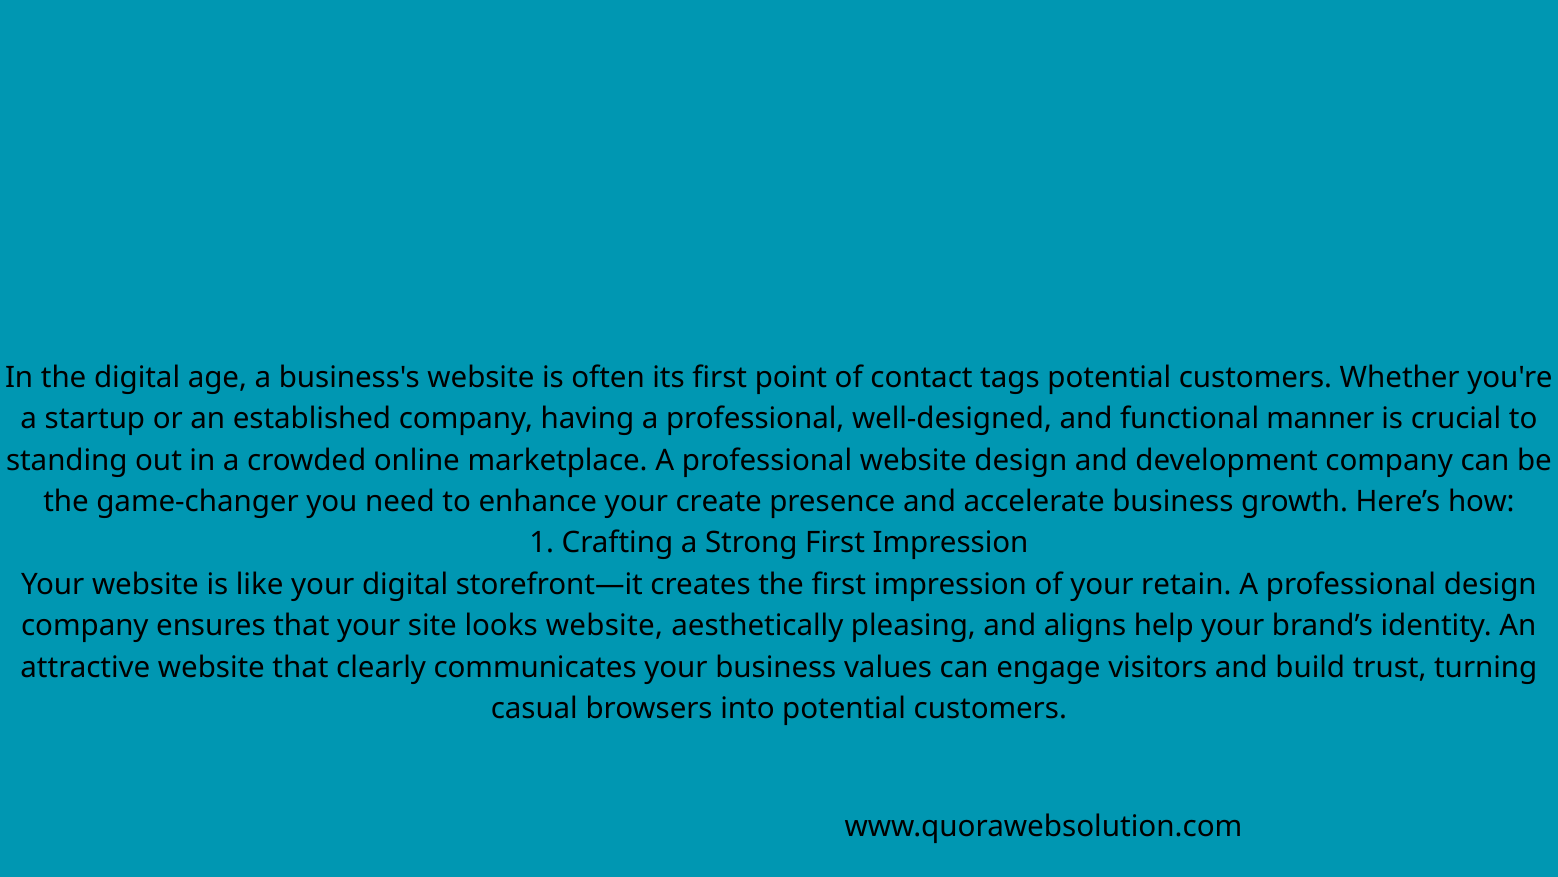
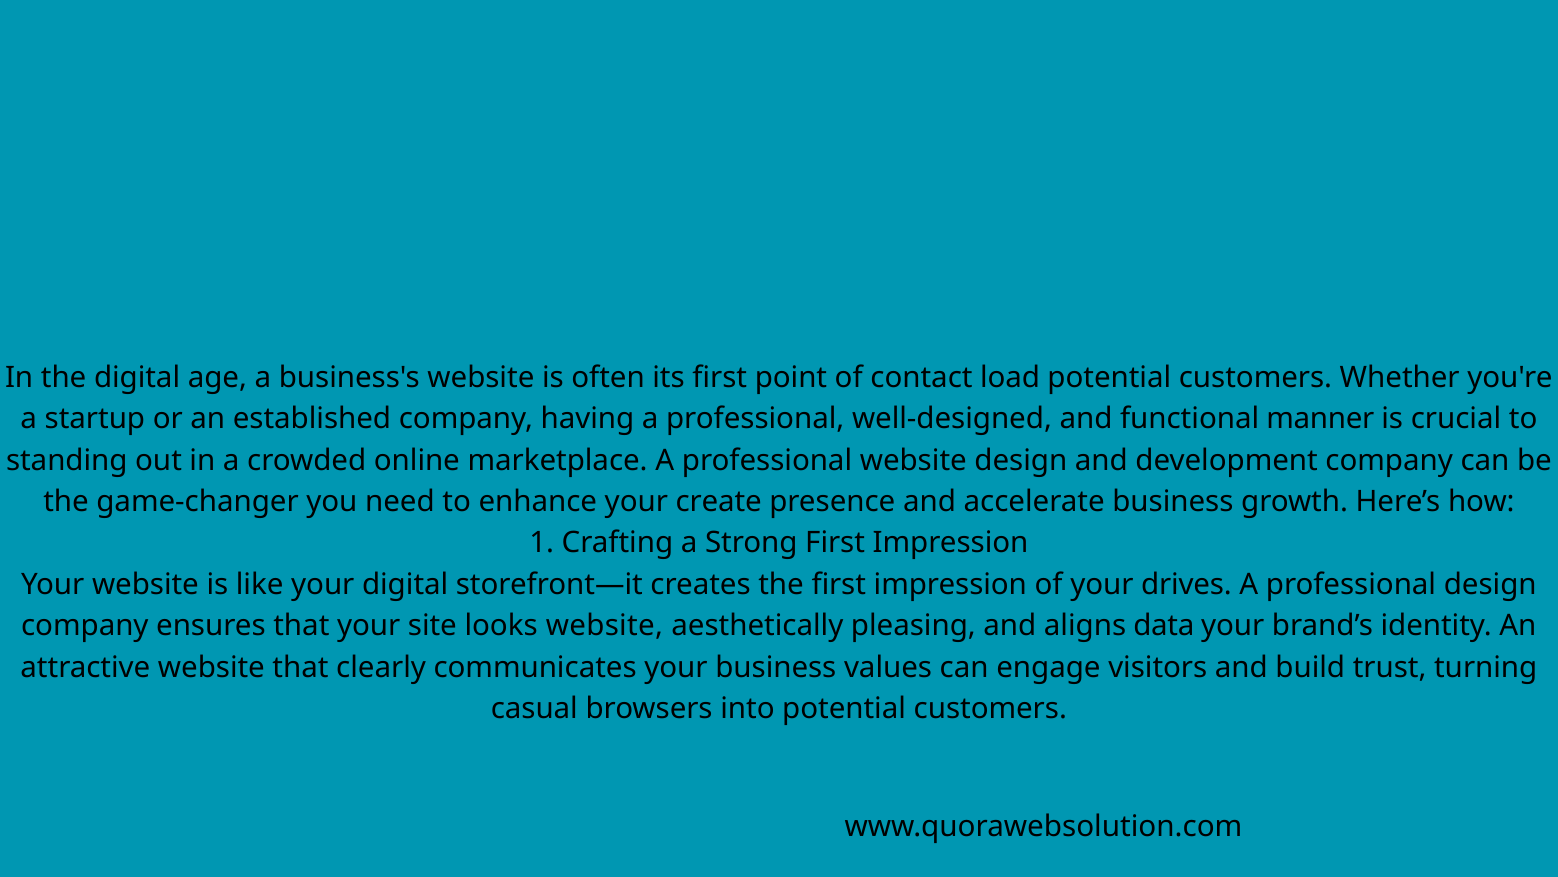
tags: tags -> load (1010, 377)
retain: retain -> drives (1187, 584)
help: help -> data (1164, 625)
